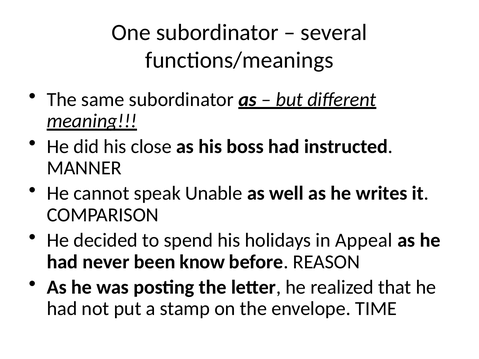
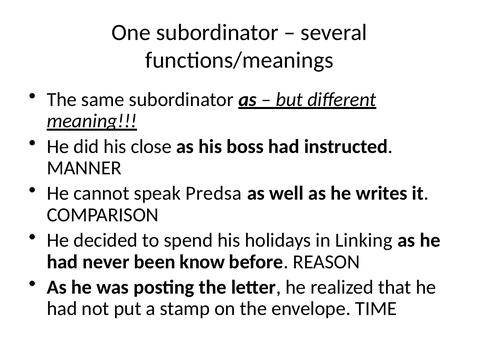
Unable: Unable -> Predsa (214, 193)
Appeal: Appeal -> Linking (364, 240)
